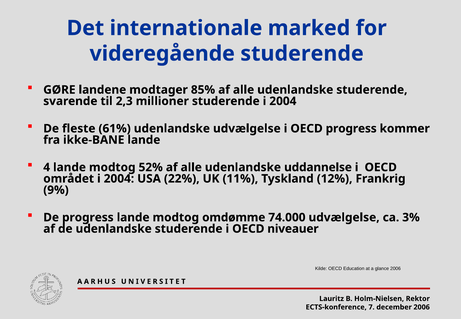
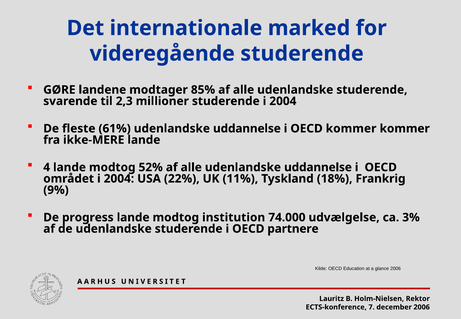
61% udenlandske udvælgelse: udvælgelse -> uddannelse (247, 129)
OECD progress: progress -> kommer (351, 129)
ikke-BANE: ikke-BANE -> ikke-MERE (94, 140)
12%: 12% -> 18% (335, 179)
omdømme: omdømme -> institution (234, 218)
niveauer: niveauer -> partnere (293, 229)
